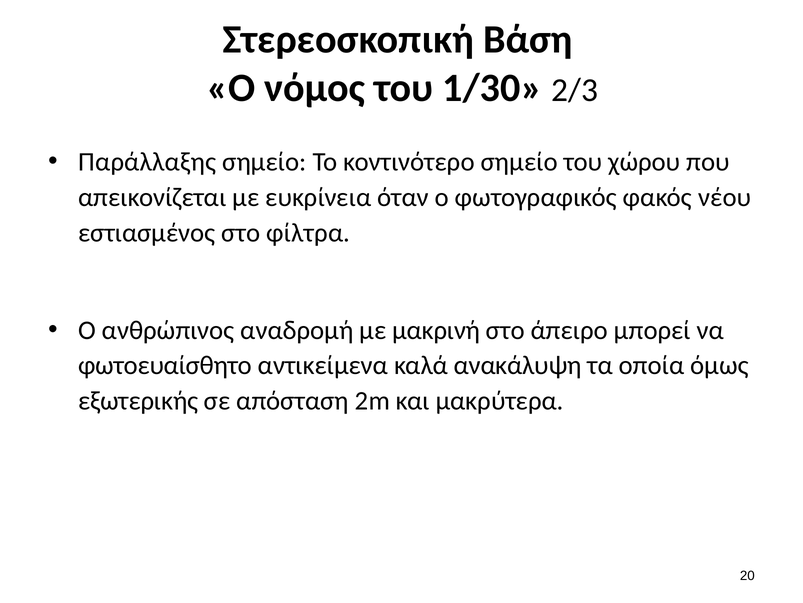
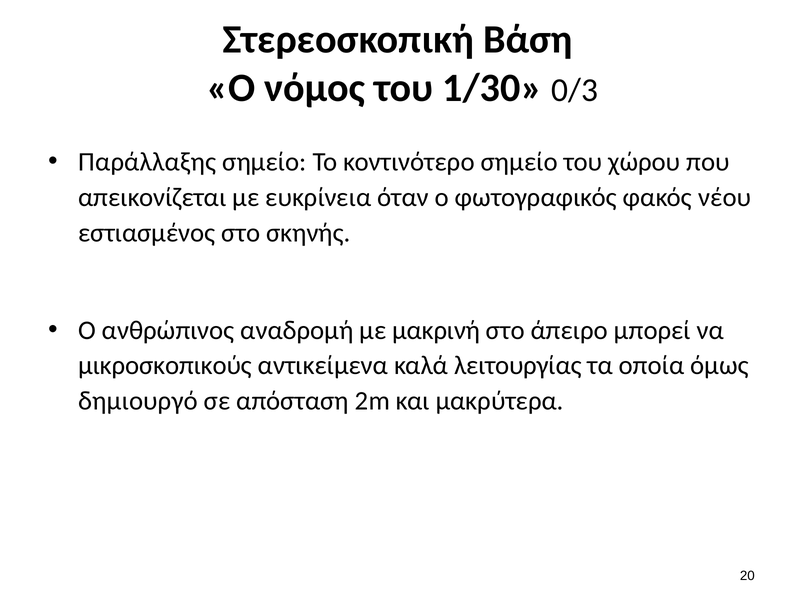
2/3: 2/3 -> 0/3 (575, 90)
φίλτρα: φίλτρα -> σκηνής (308, 232)
φωτοευαίσθητο: φωτοευαίσθητο -> μικροσκοπικούς (165, 365)
ανακάλυψη: ανακάλυψη -> λειτουργίας (518, 365)
εξωτερικής: εξωτερικής -> δημιουργό (138, 400)
